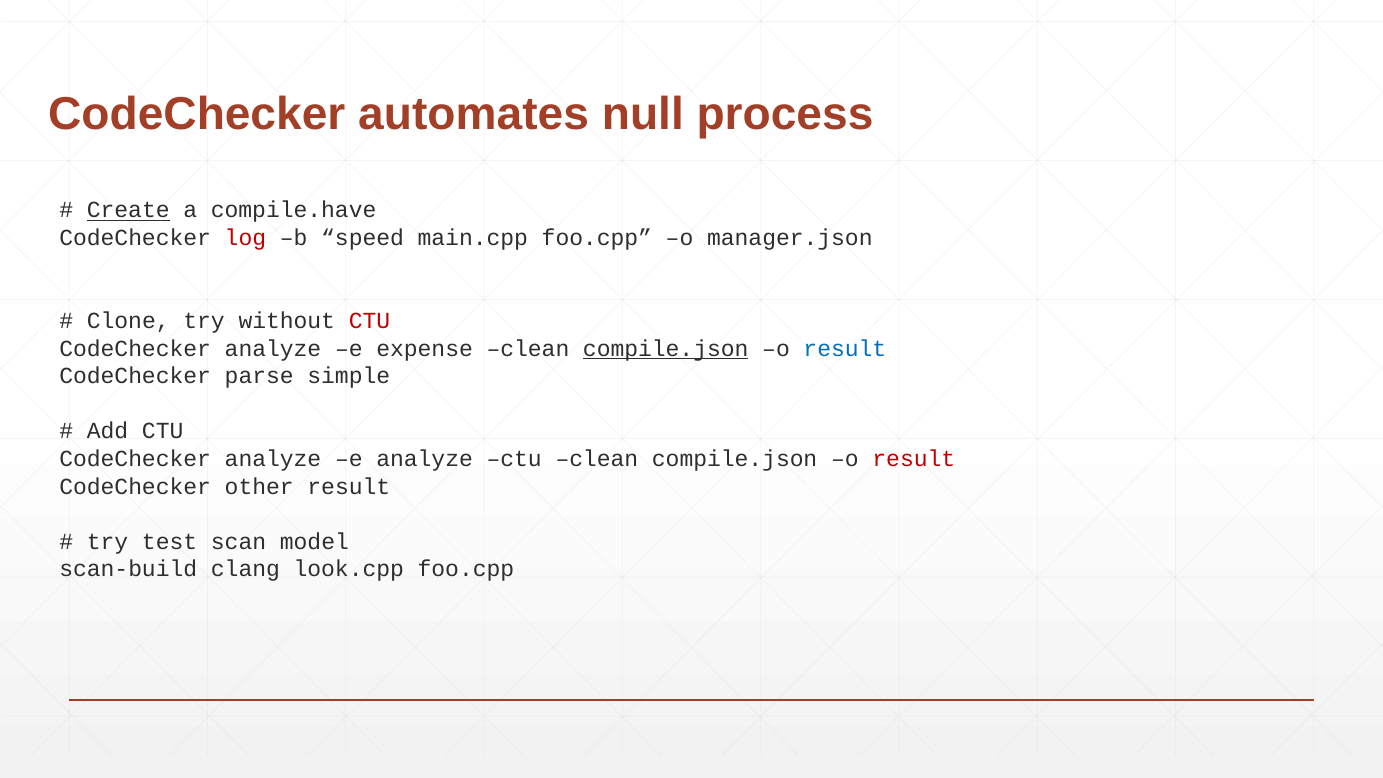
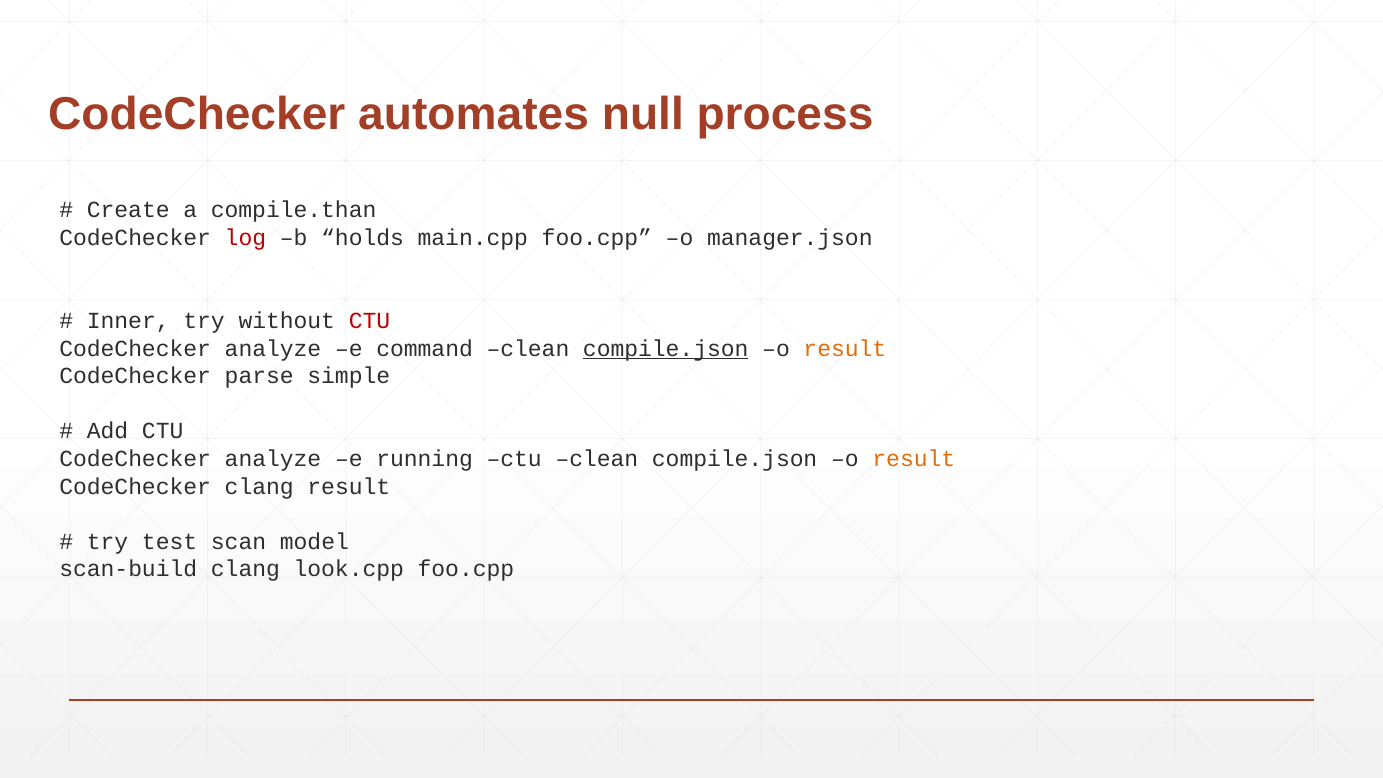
Create underline: present -> none (128, 210)
compile.have: compile.have -> compile.than (294, 210)
speed: speed -> holds (363, 238)
Clone: Clone -> Inner (128, 321)
expense: expense -> command (425, 348)
result colour: blue -> orange (845, 348)
e analyze: analyze -> running (425, 459)
result colour: red -> orange (914, 459)
CodeChecker other: other -> clang (259, 486)
